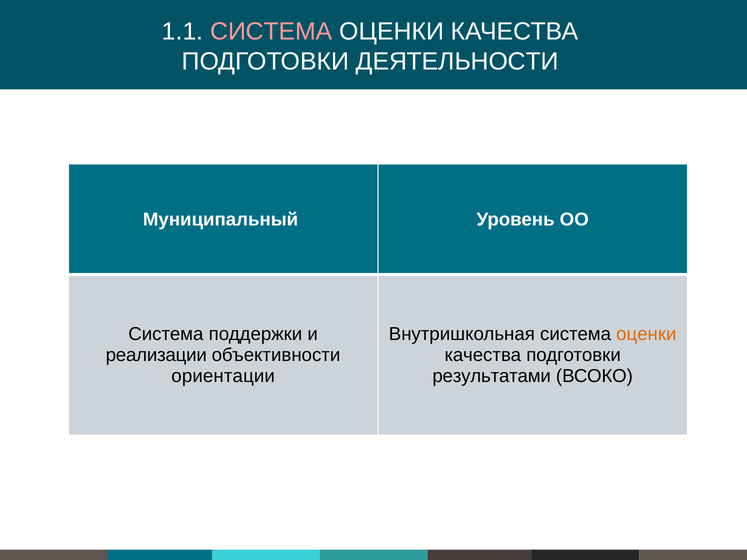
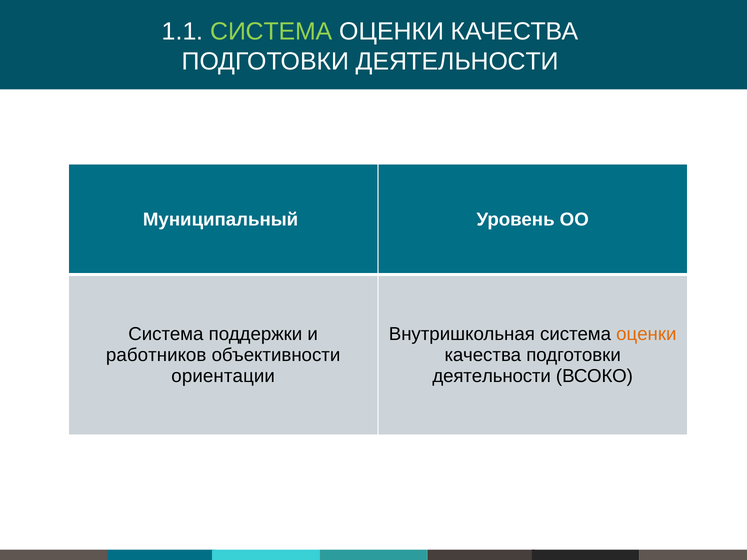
СИСТЕМА colour: pink -> light green (271, 31)
реализации: реализации -> работников (156, 355)
результатами: результатами -> деятельности (492, 376)
